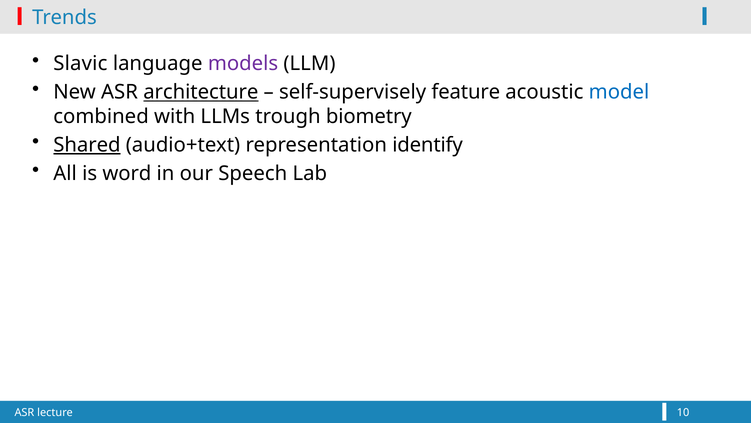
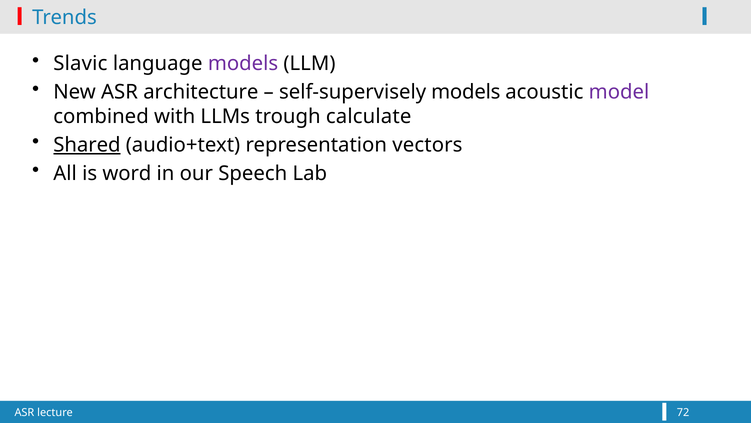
architecture underline: present -> none (201, 92)
self-supervisely feature: feature -> models (466, 92)
model colour: blue -> purple (619, 92)
biometry: biometry -> calculate (369, 116)
identify: identify -> vectors (427, 145)
10: 10 -> 72 (683, 412)
